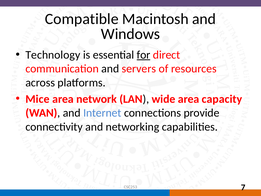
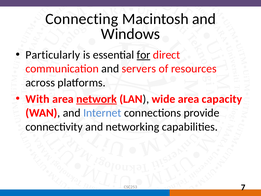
Compatible: Compatible -> Connecting (82, 19)
Technology: Technology -> Particularly (53, 55)
Mice: Mice -> With (38, 99)
network underline: none -> present (97, 99)
